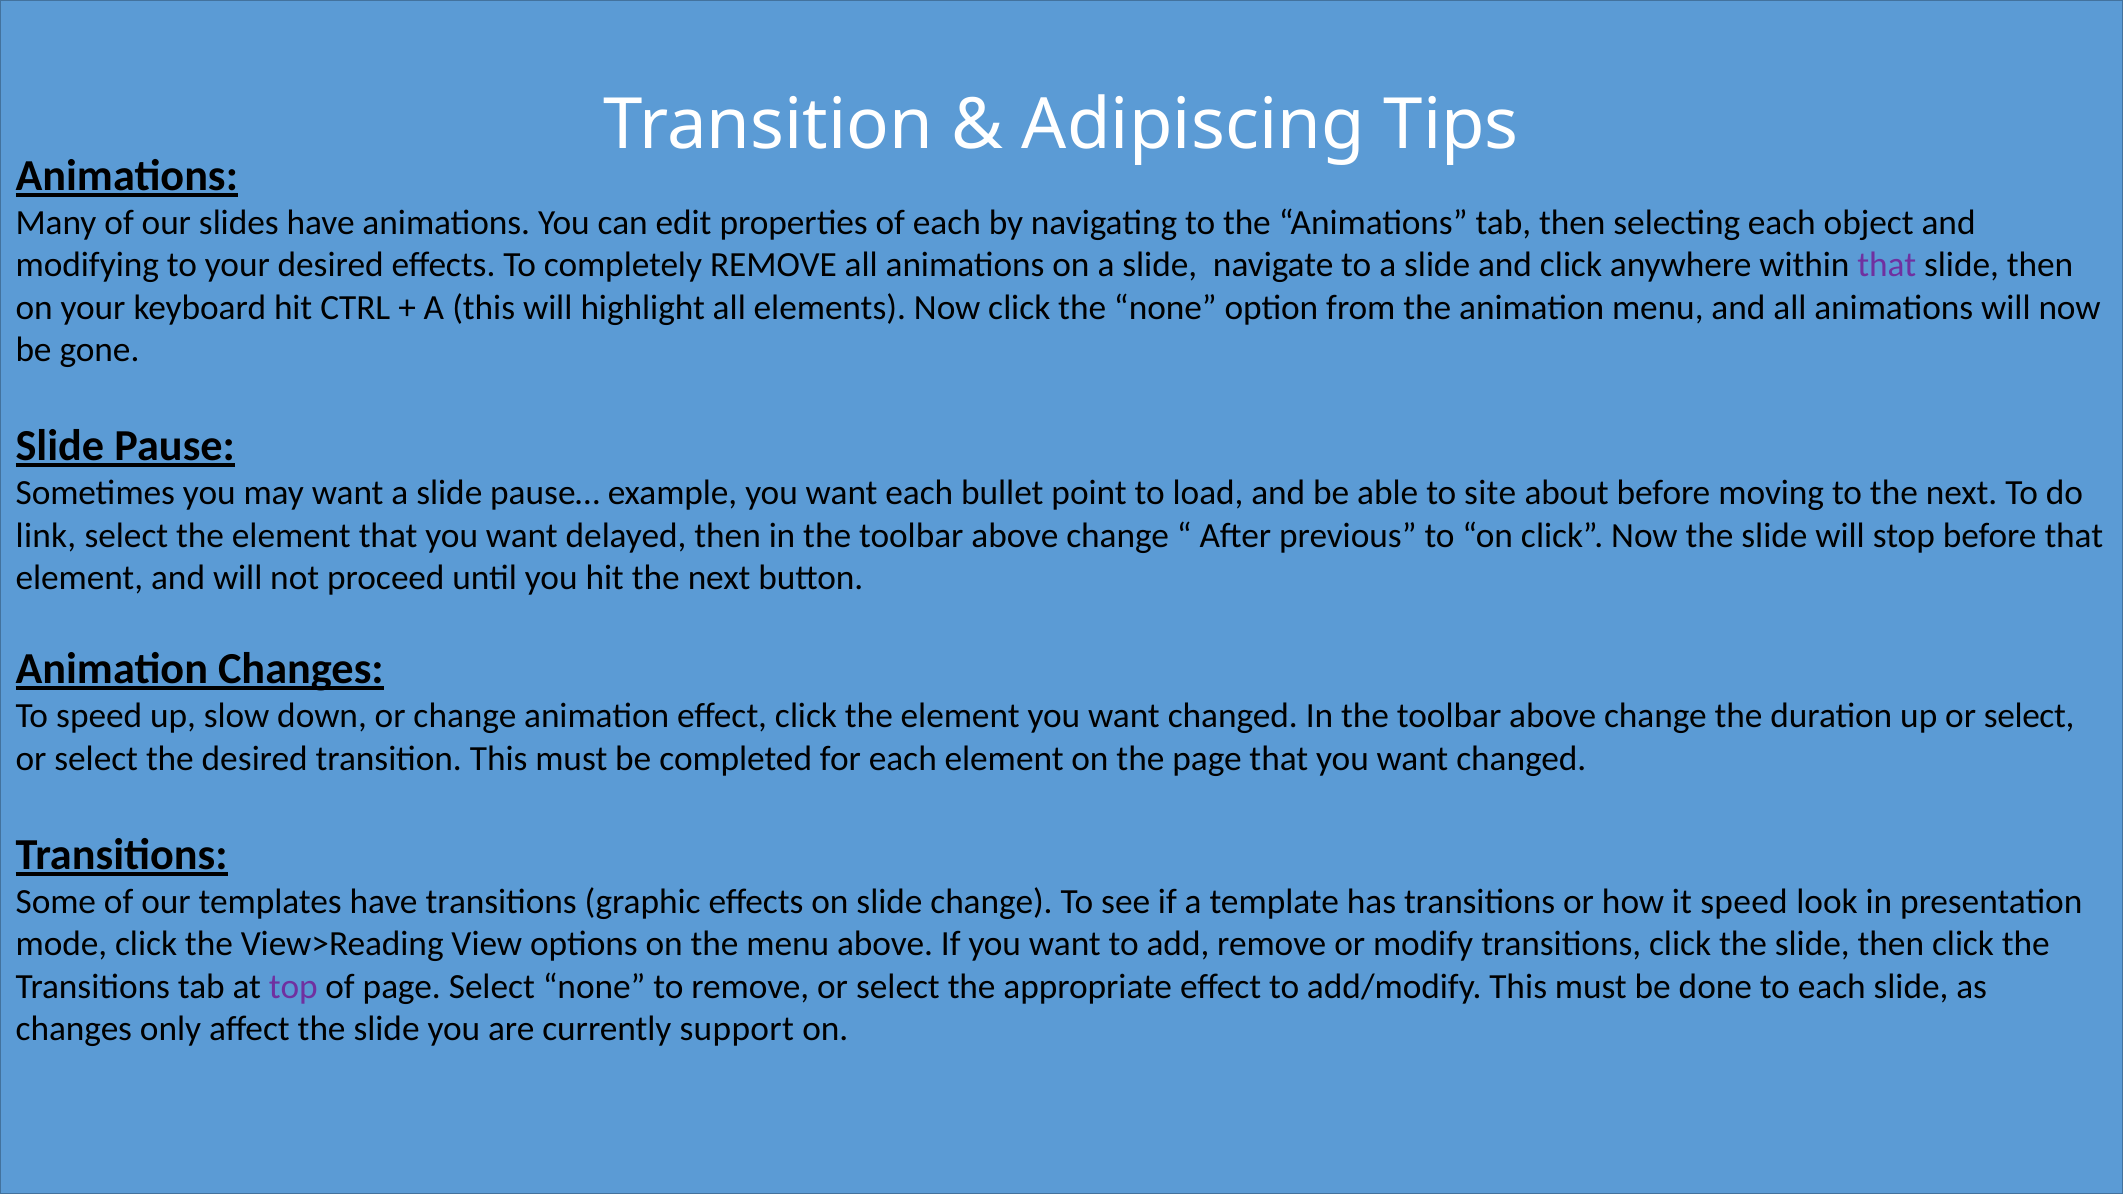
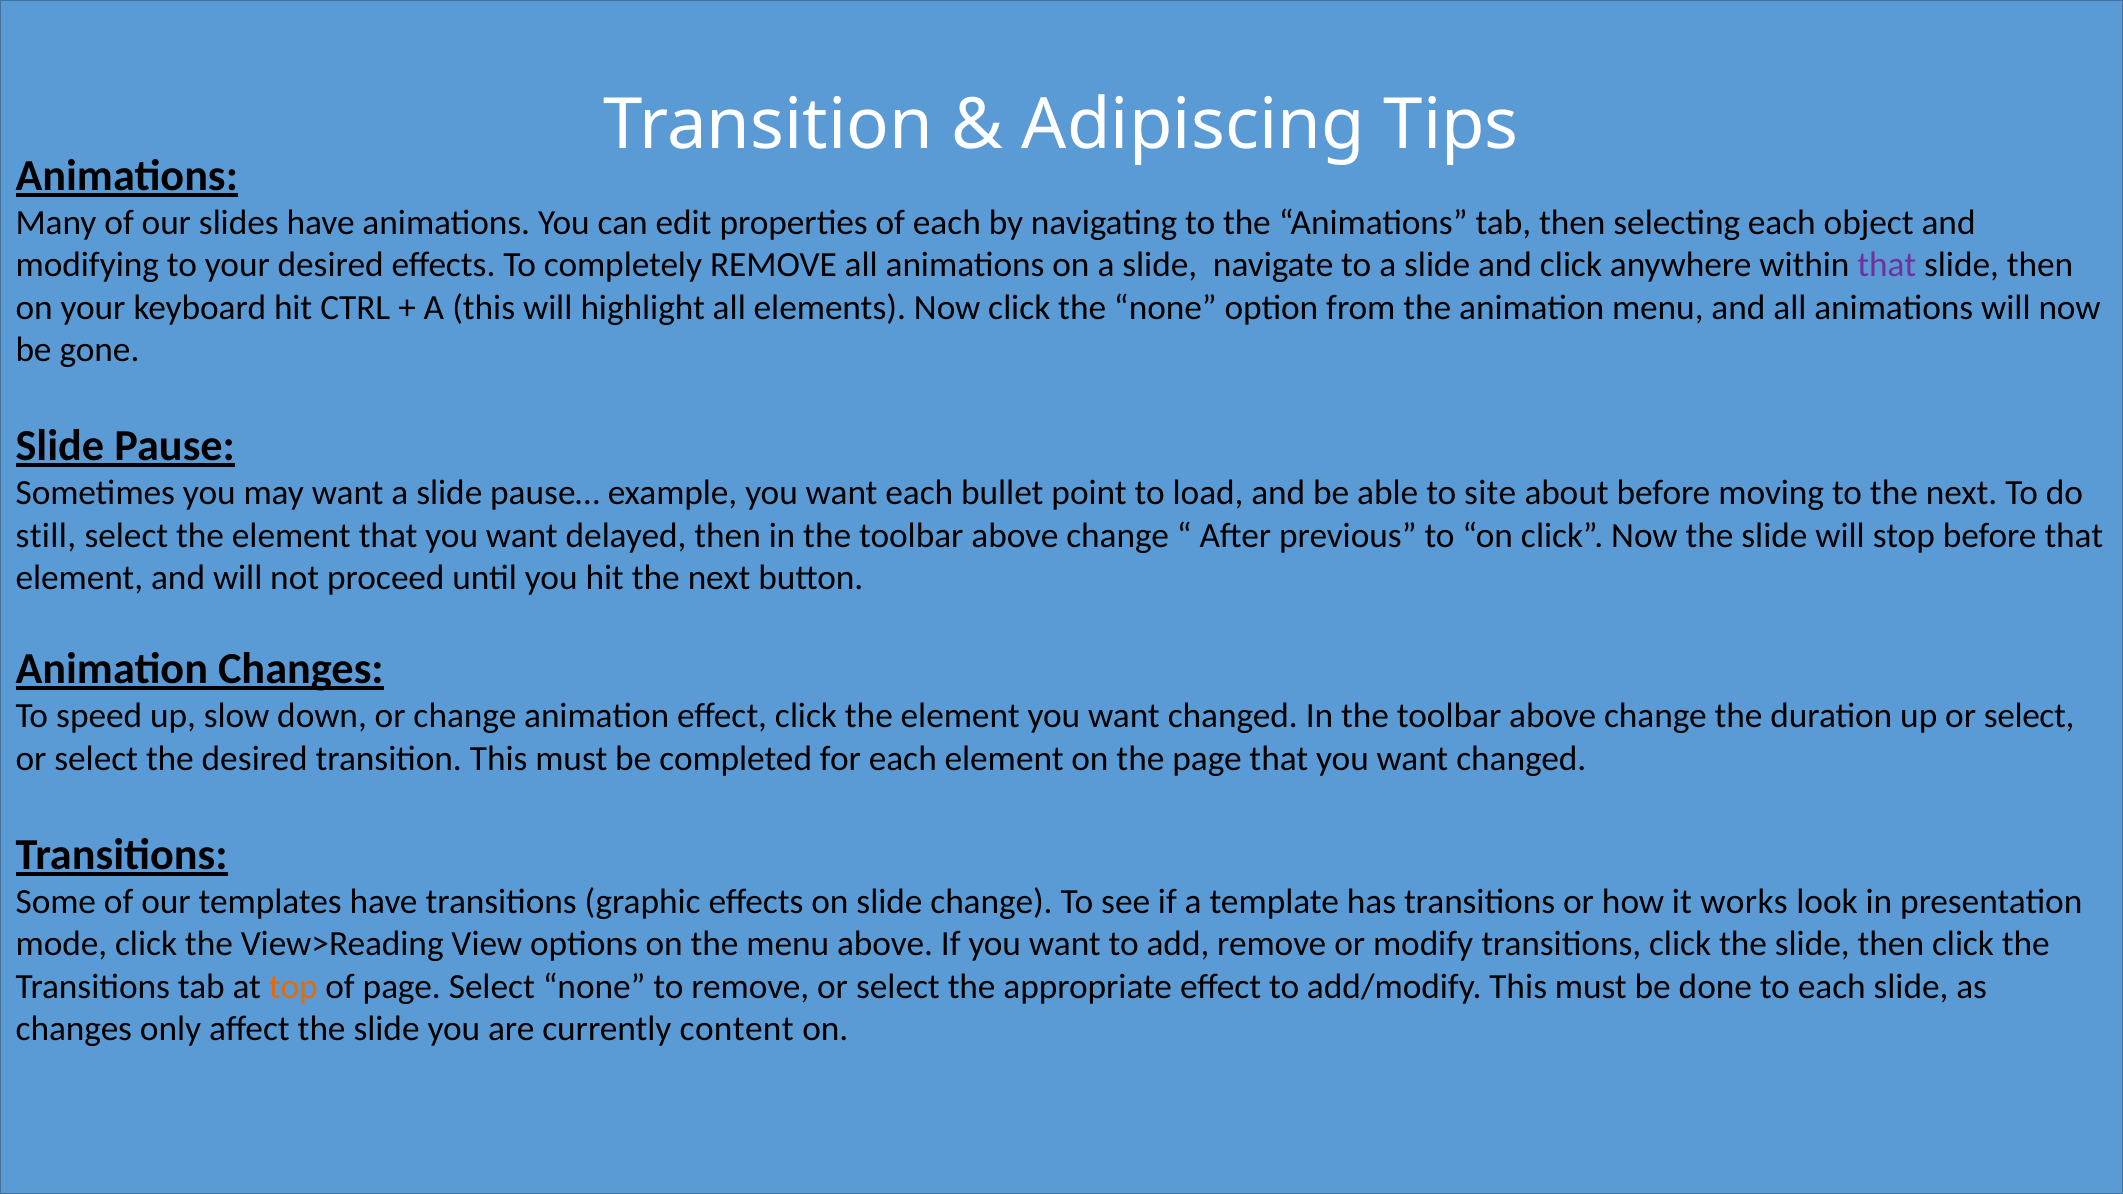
link: link -> still (46, 536)
it speed: speed -> works (1744, 902)
top colour: purple -> orange (293, 987)
support: support -> content (737, 1029)
